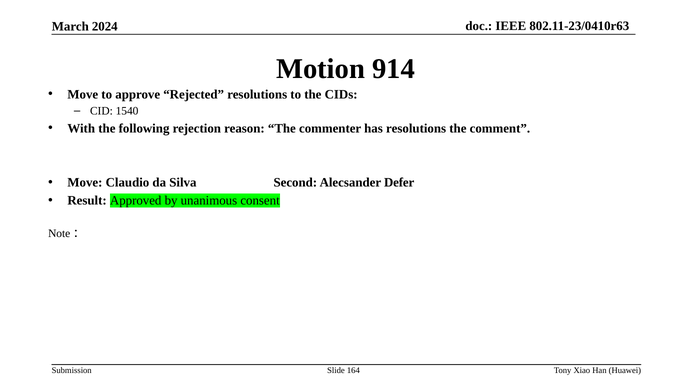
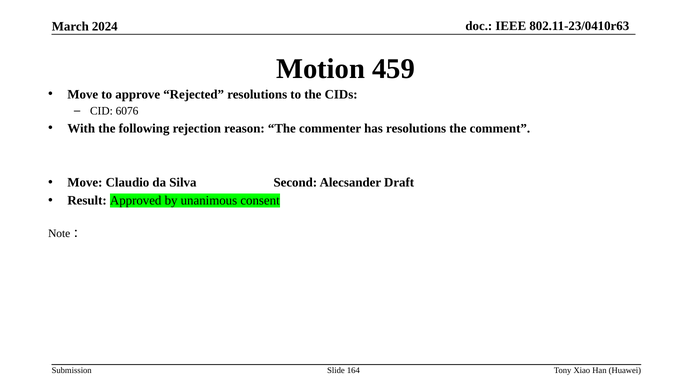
914: 914 -> 459 (394, 69)
1540: 1540 -> 6076 (127, 111)
Defer: Defer -> Draft (399, 183)
